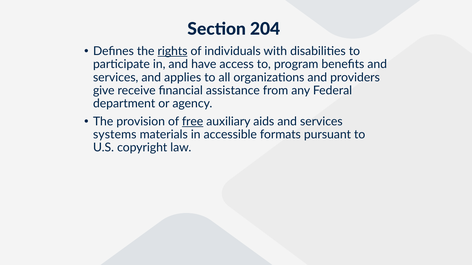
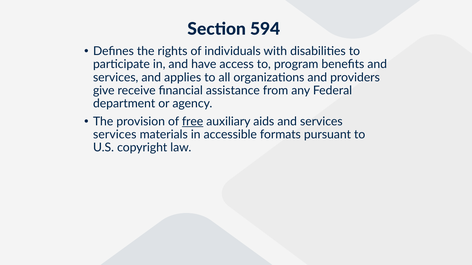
204: 204 -> 594 (265, 29)
rights underline: present -> none (173, 51)
systems: systems -> services (115, 135)
